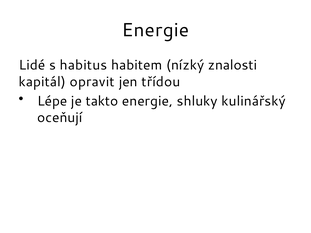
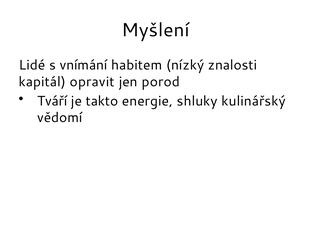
Energie: Energie -> Myšlení (155, 30)
habitus: habitus -> vnímání (84, 65)
třídou: třídou -> porod (161, 82)
Lépe: Lépe -> Tváří (52, 101)
oceňují: oceňují -> vědomí (60, 118)
